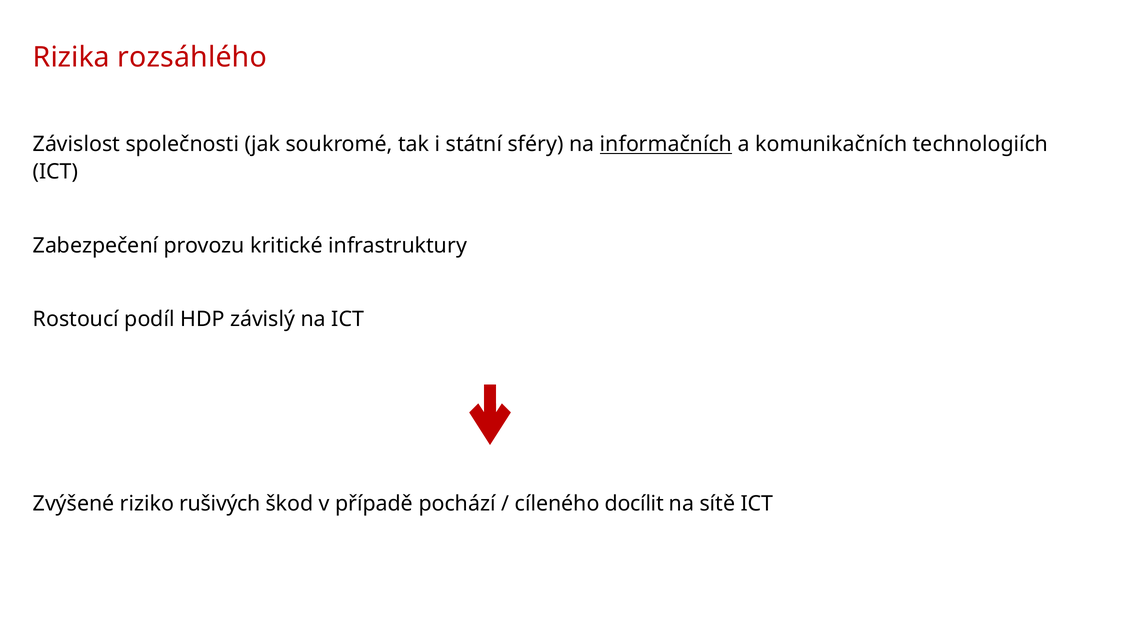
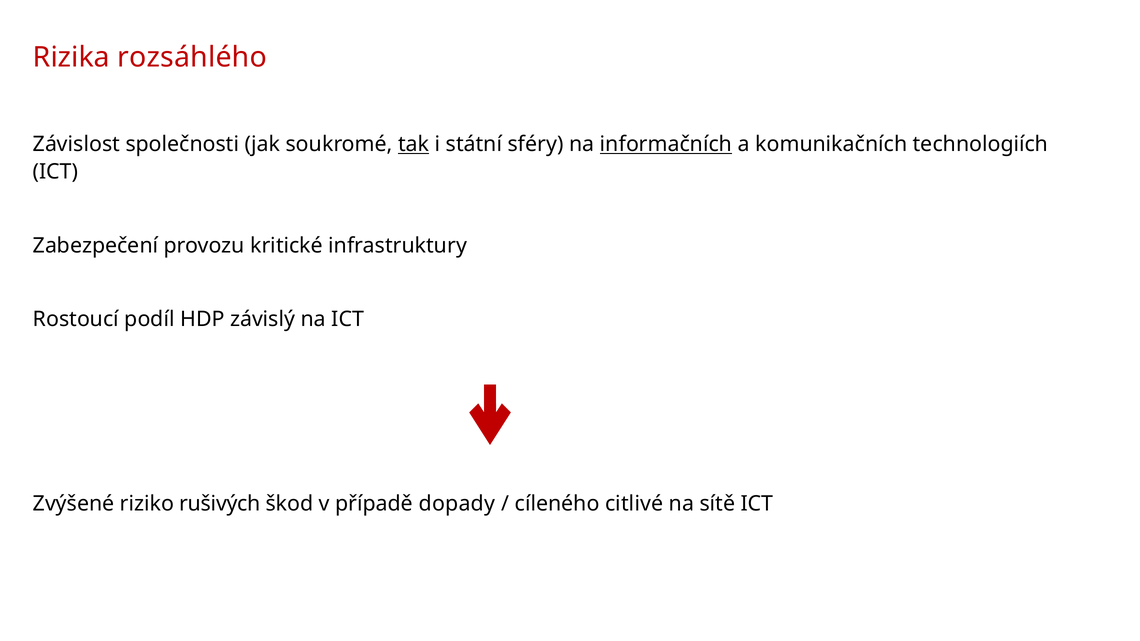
tak underline: none -> present (414, 144)
pochází: pochází -> dopady (457, 504)
docílit: docílit -> citlivé (634, 504)
